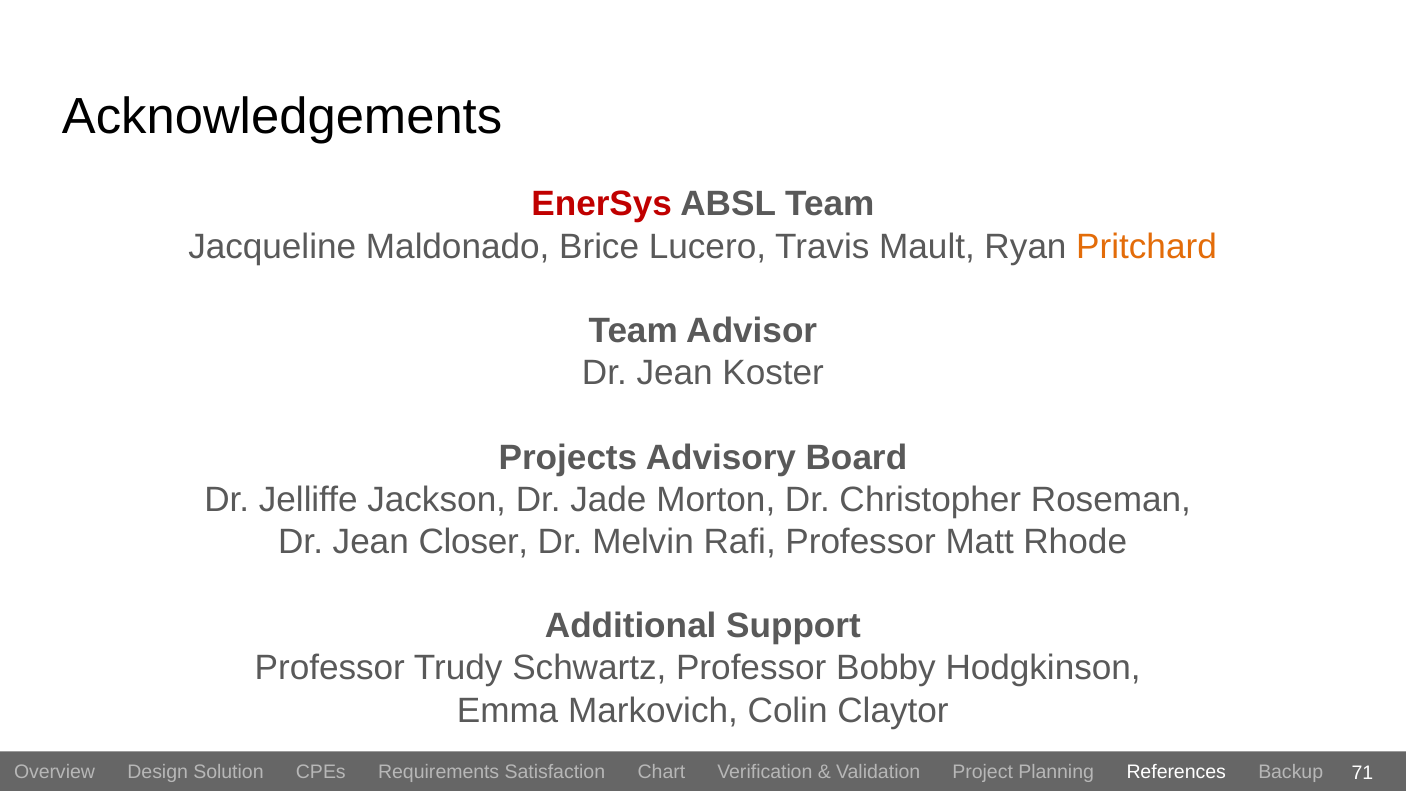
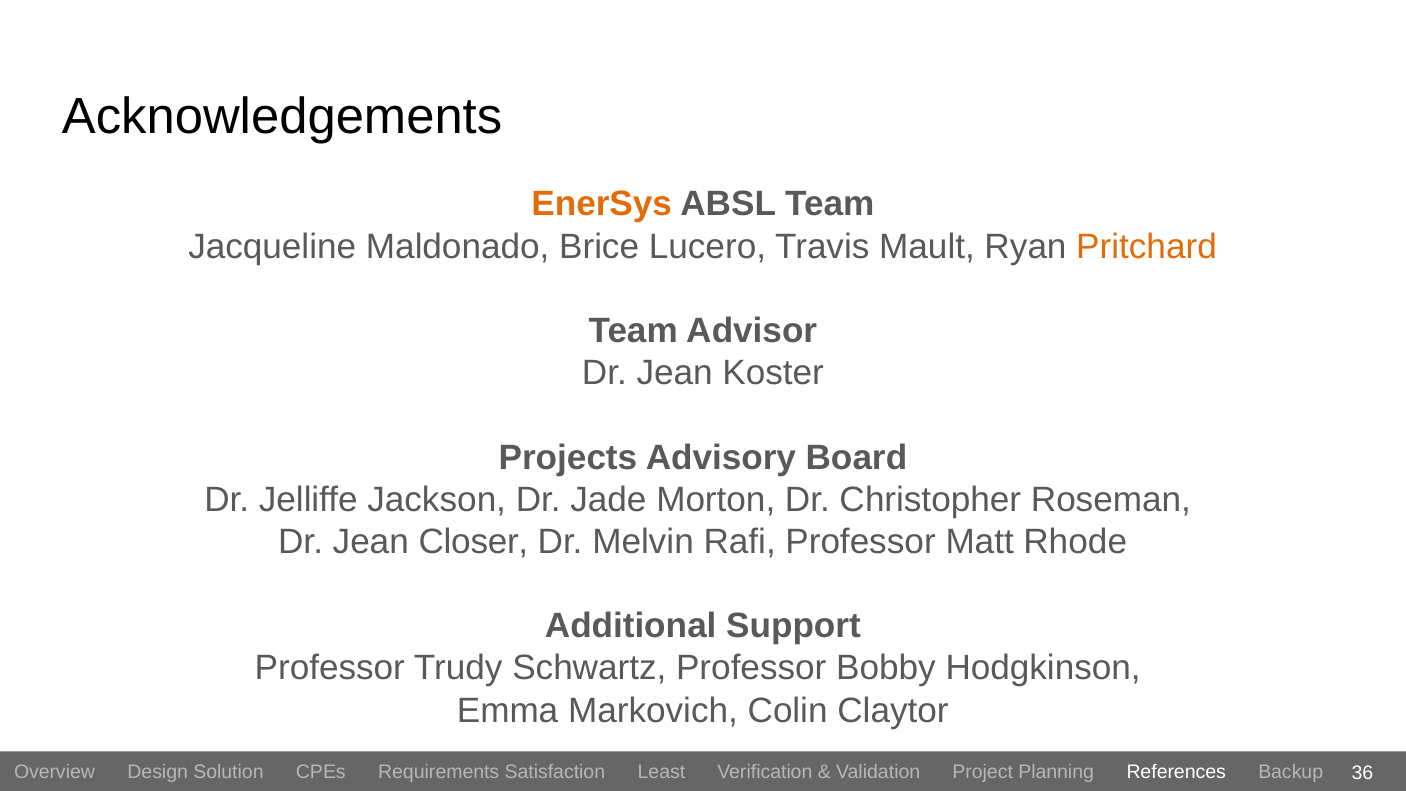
EnerSys colour: red -> orange (602, 204)
Chart: Chart -> Least (661, 772)
71: 71 -> 36 (1362, 772)
